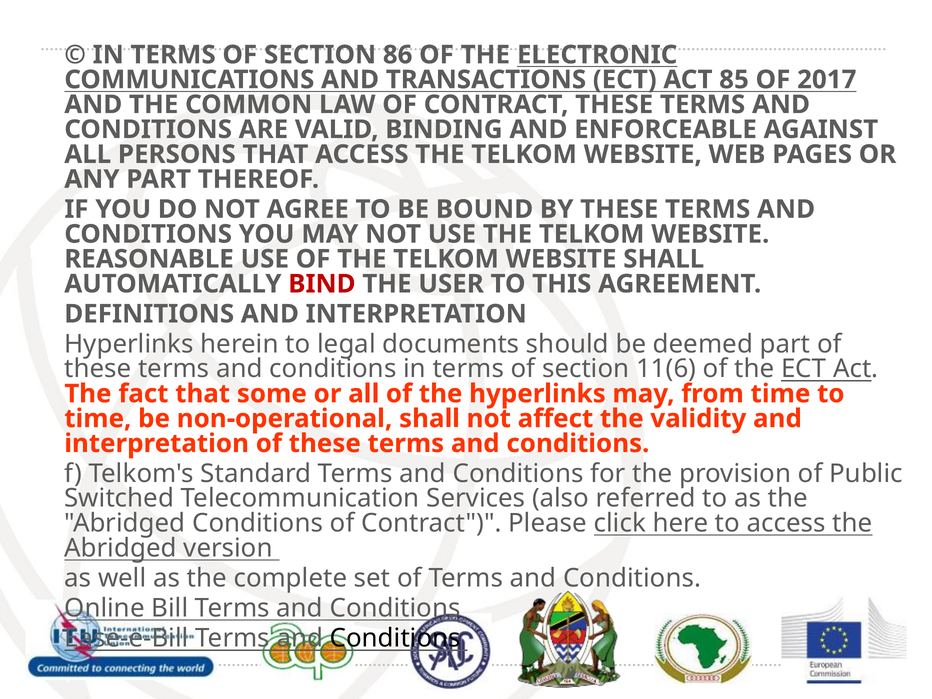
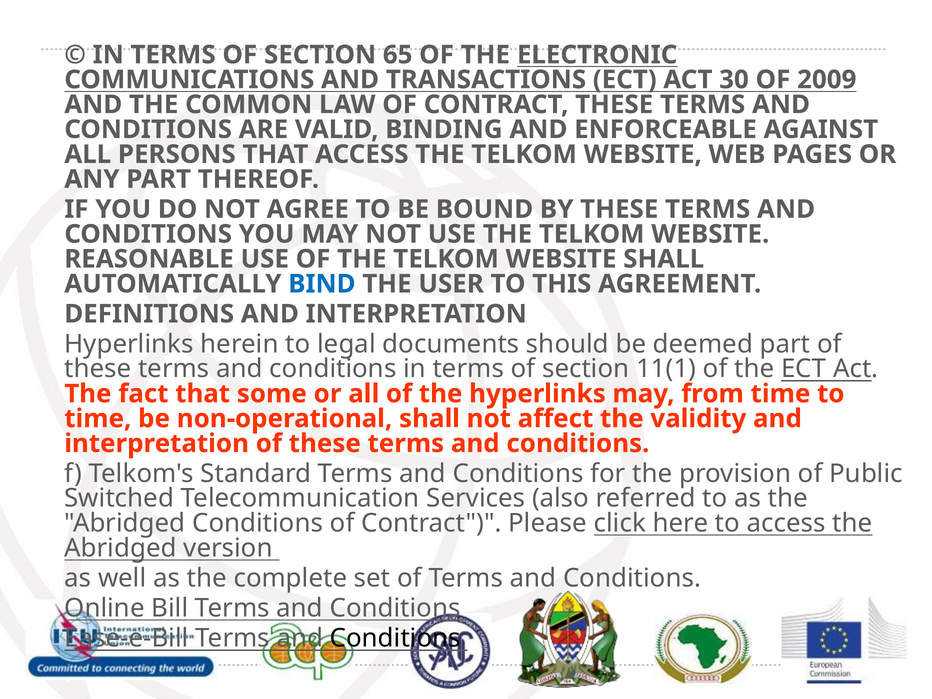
86: 86 -> 65 (398, 55)
85: 85 -> 30 (734, 80)
2017: 2017 -> 2009 (827, 80)
BIND colour: red -> blue (322, 284)
11(6: 11(6 -> 11(1 (666, 369)
